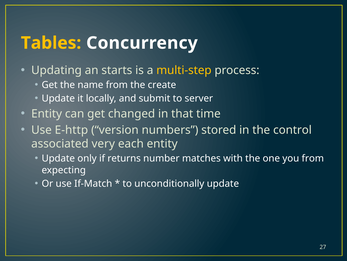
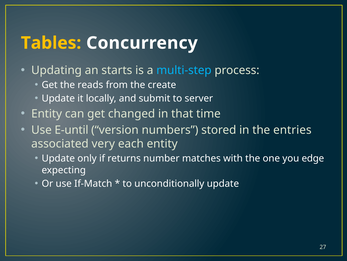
multi-step colour: yellow -> light blue (184, 70)
name: name -> reads (90, 85)
E-http: E-http -> E-until (72, 130)
control: control -> entries (292, 130)
you from: from -> edge (313, 158)
